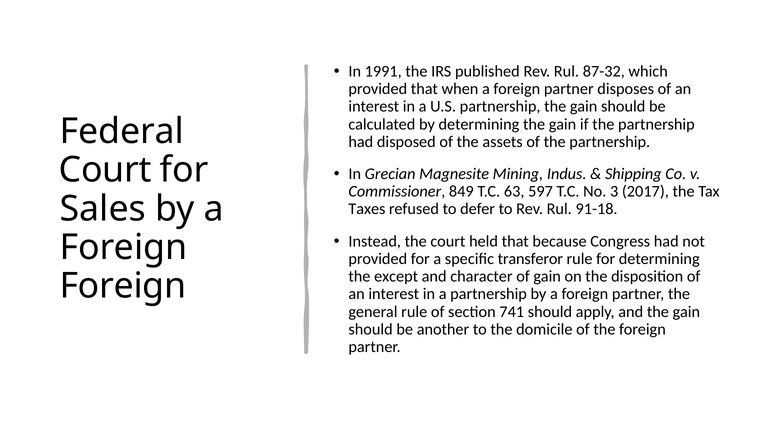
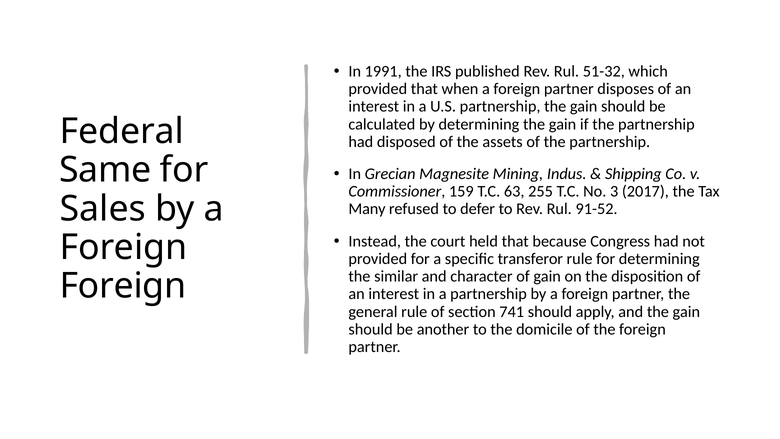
87-32: 87-32 -> 51-32 (604, 71)
Court: Court -> Same (105, 170)
849: 849 -> 159 (461, 191)
597: 597 -> 255 (541, 191)
Taxes: Taxes -> Many (367, 209)
91-18: 91-18 -> 91-52 (597, 209)
except: except -> similar (396, 276)
